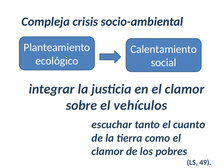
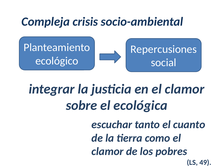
Calentamiento: Calentamiento -> Repercusiones (164, 49)
vehículos: vehículos -> ecológica (140, 105)
